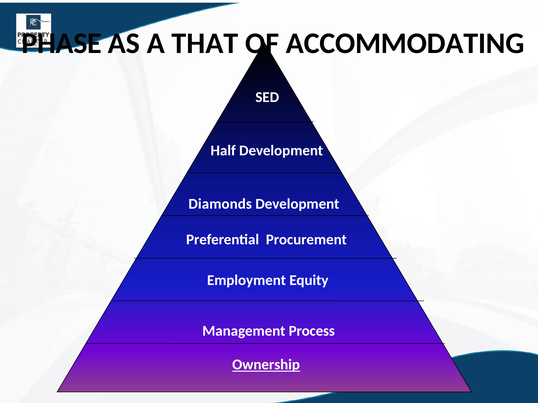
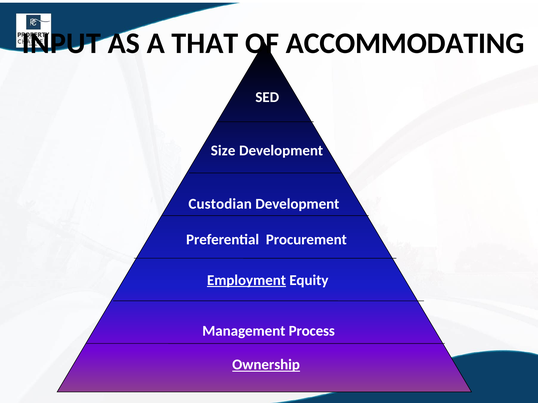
PHASE: PHASE -> INPUT (61, 43)
Half: Half -> Size (223, 151)
Diamonds: Diamonds -> Custodian (220, 204)
Employment underline: none -> present (246, 280)
